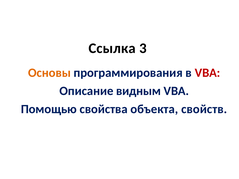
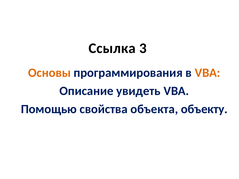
VBA colour: red -> orange (208, 73)
видным: видным -> увидеть (138, 91)
свойств: свойств -> объекту (204, 109)
